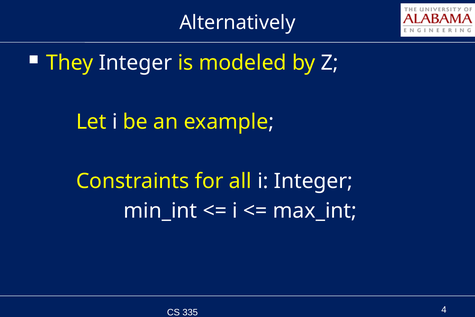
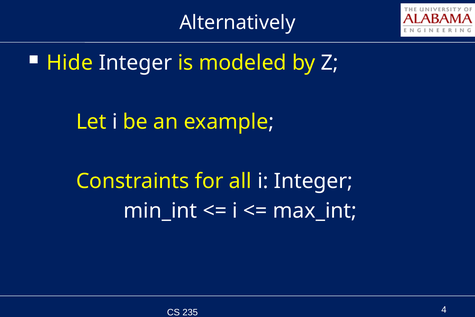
They: They -> Hide (70, 63)
335: 335 -> 235 (190, 312)
